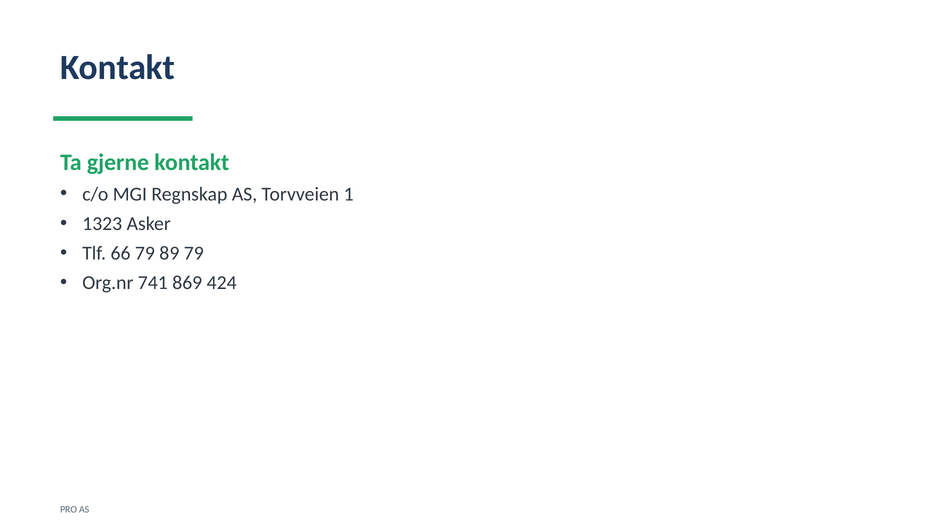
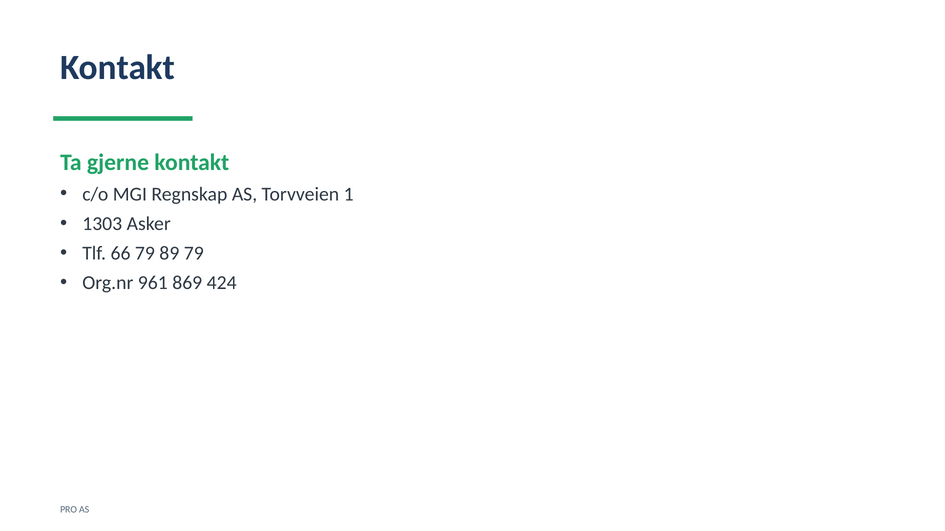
1323: 1323 -> 1303 (102, 224)
741: 741 -> 961 (153, 283)
